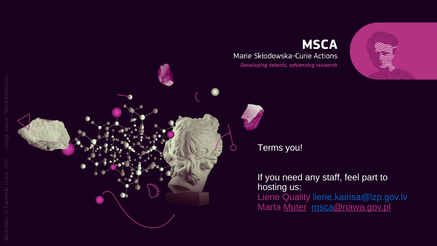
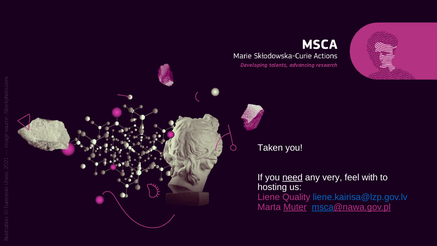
Terms: Terms -> Taken (270, 148)
need underline: none -> present (292, 177)
staff: staff -> very (332, 177)
part: part -> with (370, 177)
